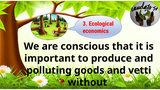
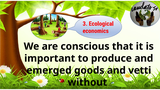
polluting: polluting -> emerged (49, 70)
